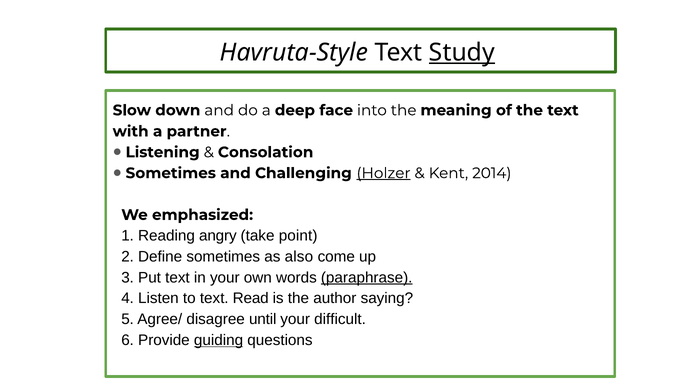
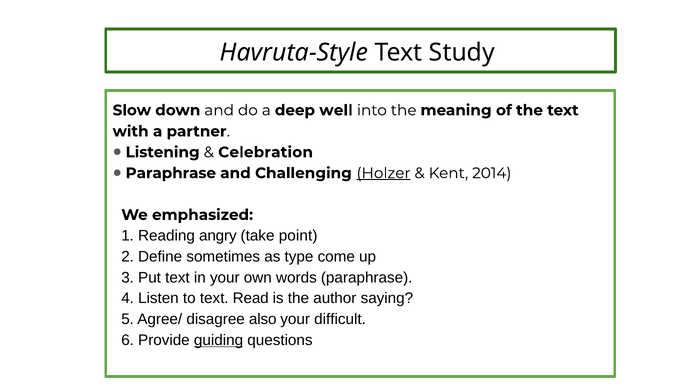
Study underline: present -> none (462, 52)
face: face -> well (336, 110)
Consolation: Consolation -> Celebration (266, 152)
Sometimes: Sometimes -> Paraphrase (171, 173)
also: also -> type (299, 257)
paraphrase underline: present -> none (367, 278)
until: until -> also (263, 319)
